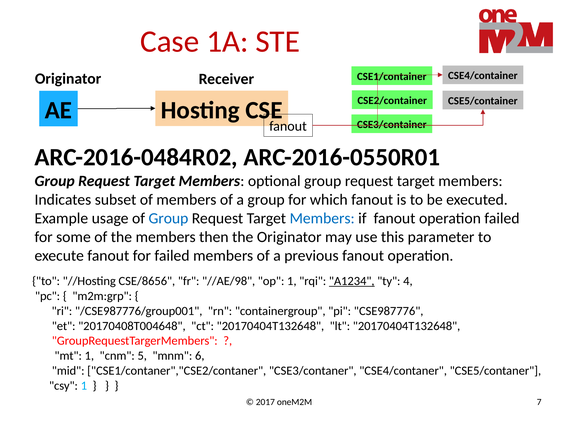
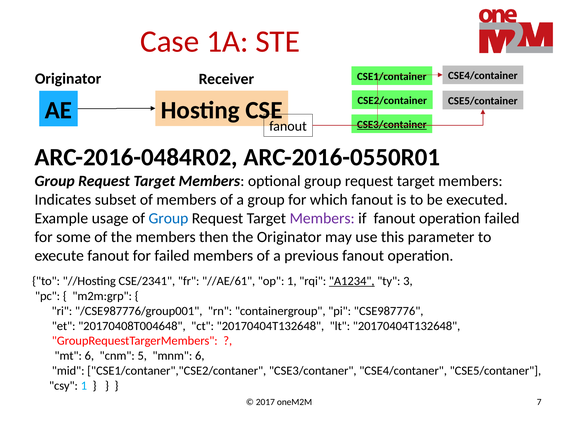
CSE3/container underline: none -> present (392, 125)
Members colour: blue -> purple (322, 219)
CSE/8656: CSE/8656 -> CSE/2341 (147, 281)
//AE/98: //AE/98 -> //AE/61 (229, 281)
4: 4 -> 3 (408, 281)
mt 1: 1 -> 6 (89, 356)
